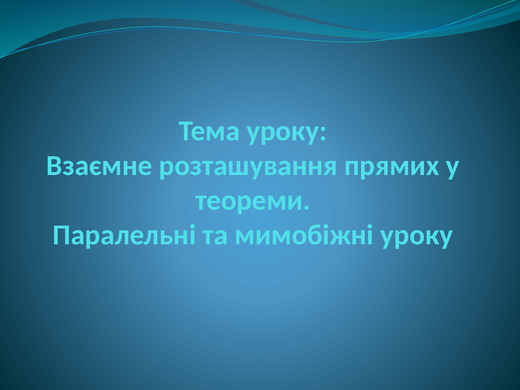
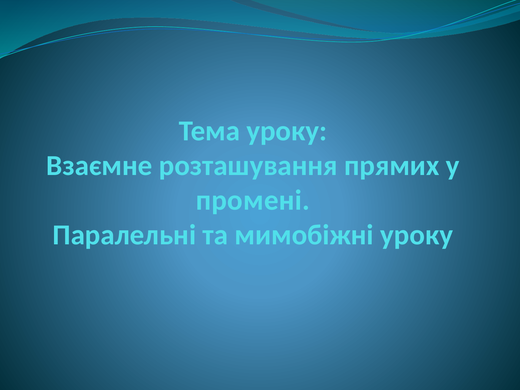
теореми: теореми -> промені (253, 200)
